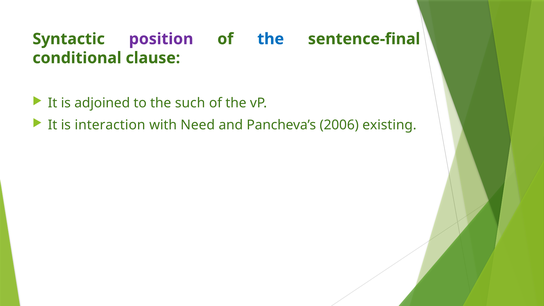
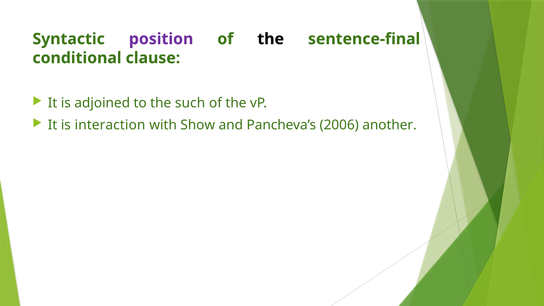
the colour: blue -> black (271, 39)
Need: Need -> Show (198, 125)
existing: existing -> another (389, 125)
